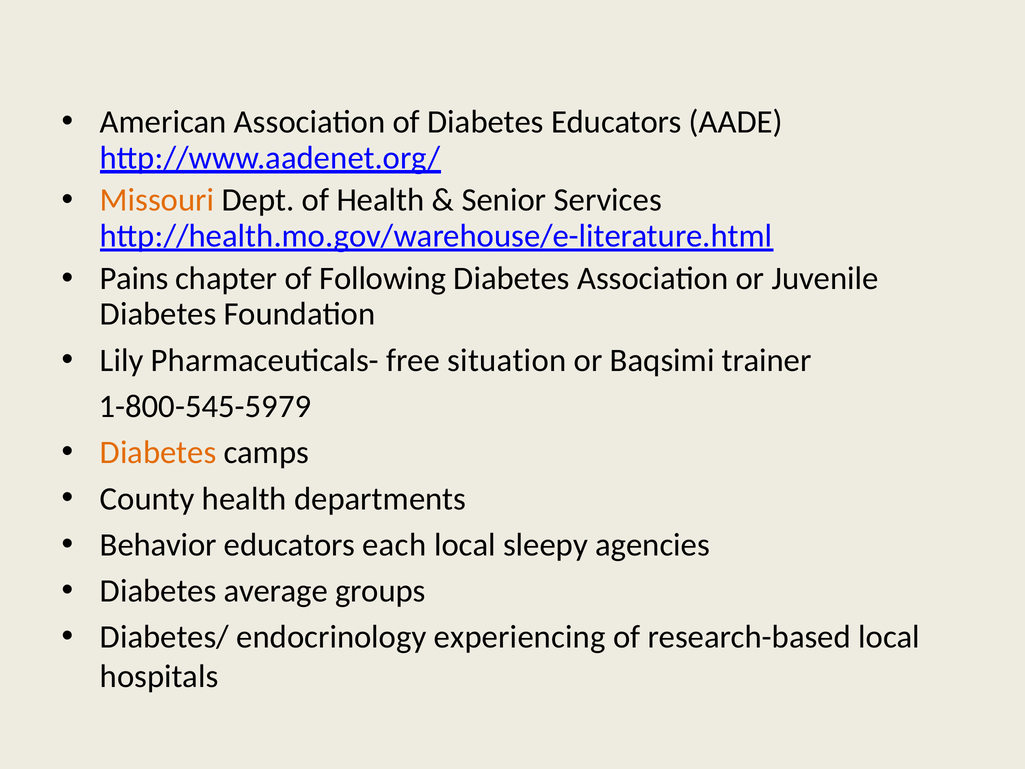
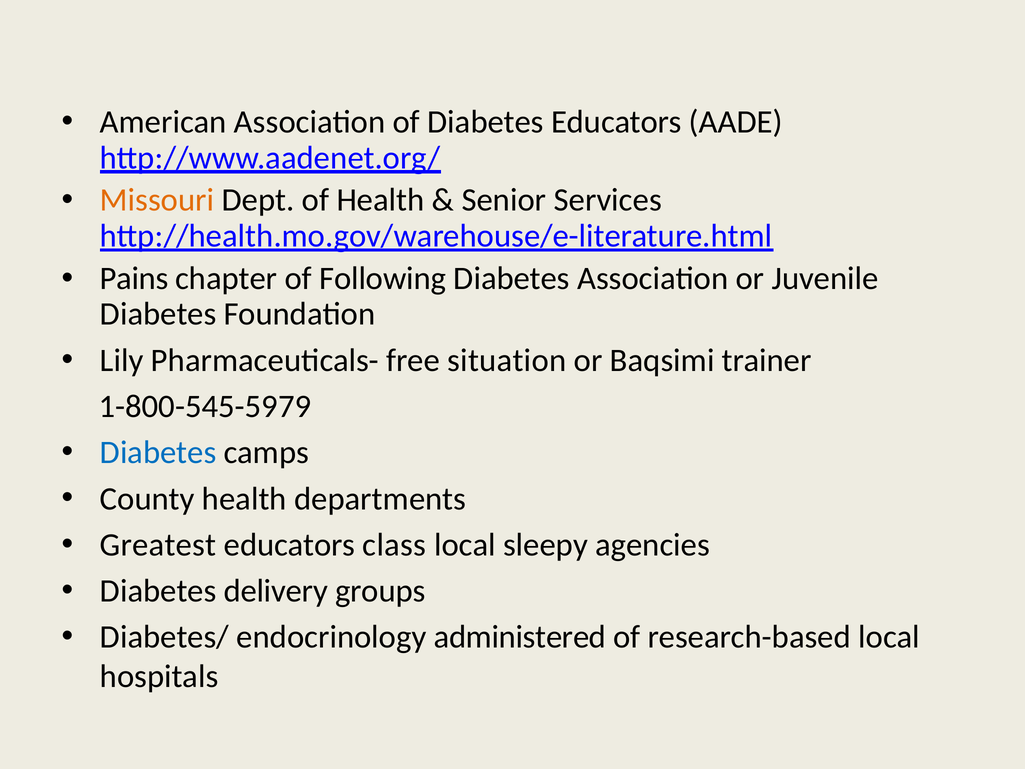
Diabetes colour: orange -> blue (158, 453)
Behavior: Behavior -> Greatest (158, 545)
each: each -> class (394, 545)
average: average -> delivery (276, 591)
experiencing: experiencing -> administered (520, 637)
